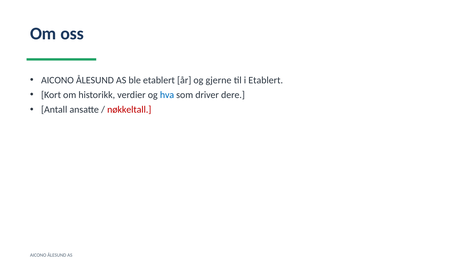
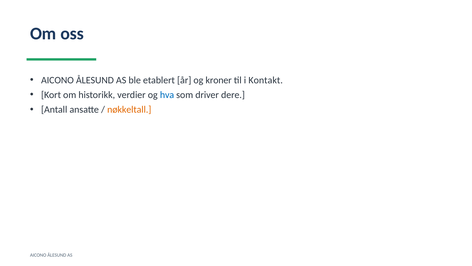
gjerne: gjerne -> kroner (219, 80)
i Etablert: Etablert -> Kontakt (266, 80)
nøkkeltall colour: red -> orange (129, 109)
